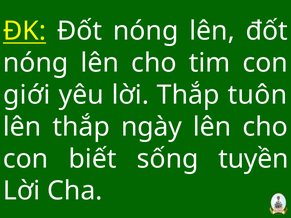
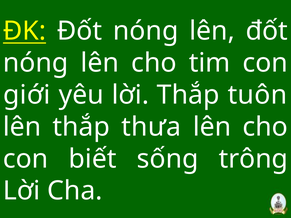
ngày: ngày -> thưa (151, 127)
tuyền: tuyền -> trông (253, 159)
